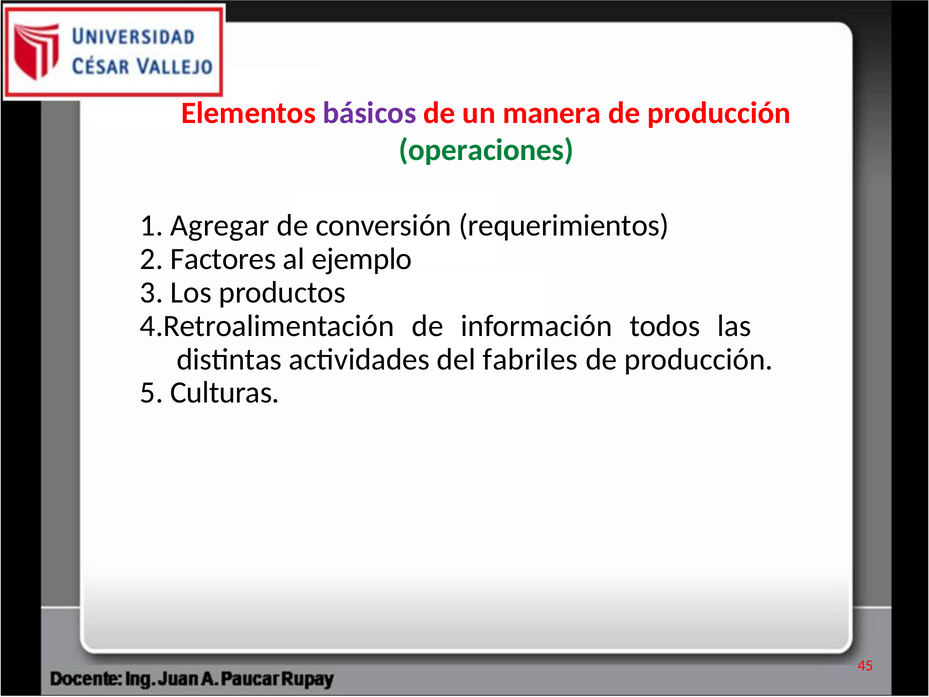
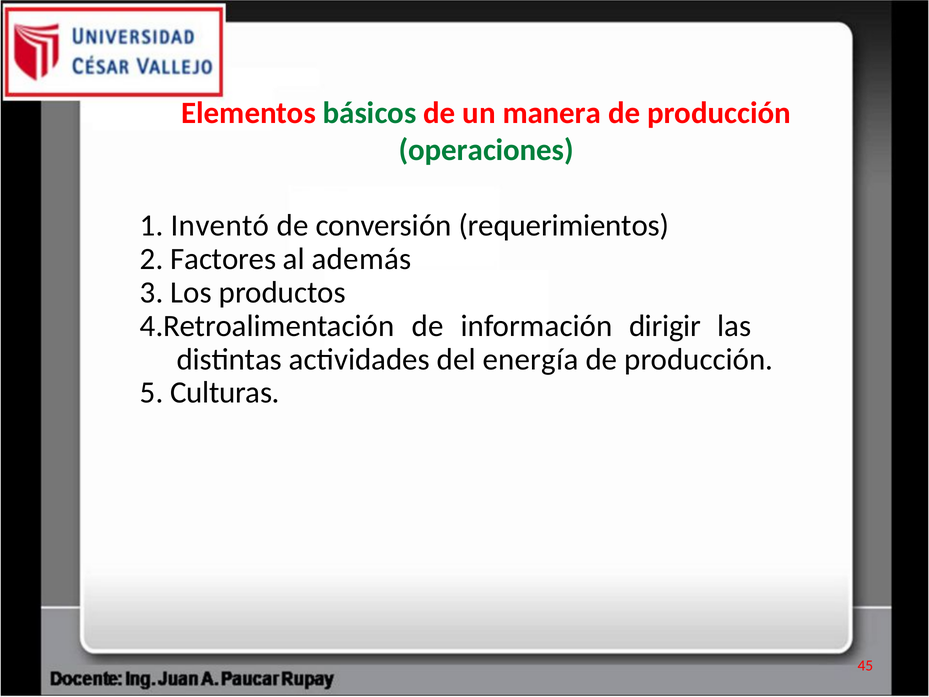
básicos colour: purple -> green (370, 113)
Agregar: Agregar -> Inventó (220, 225)
ejemplo: ejemplo -> además (362, 259)
todos: todos -> dirigir (665, 326)
fabriles: fabriles -> energía (531, 359)
